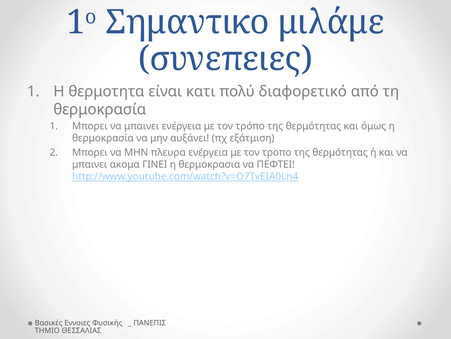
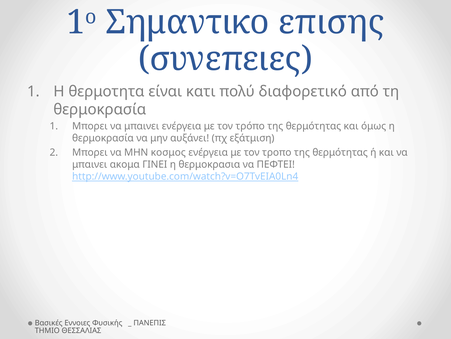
μιλάμε: μιλάμε -> επισης (331, 22)
πλευρα: πλευρα -> κοσμος (168, 152)
